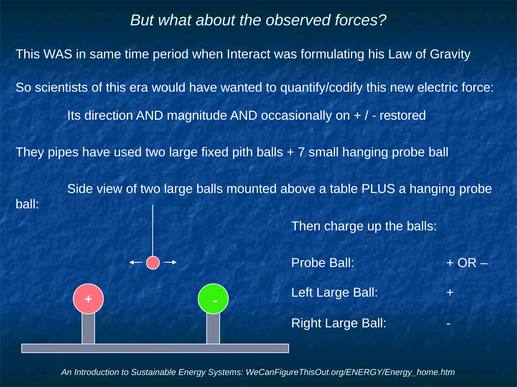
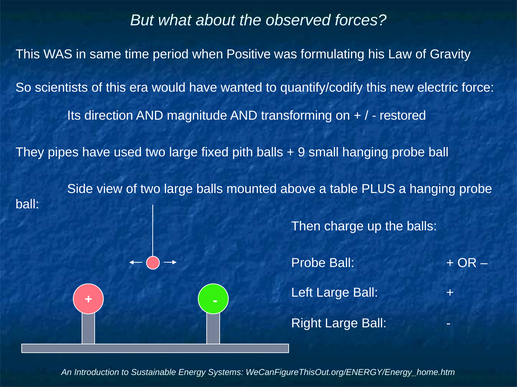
Interact: Interact -> Positive (249, 54)
occasionally: occasionally -> transforming (297, 116)
7: 7 -> 9 (301, 153)
